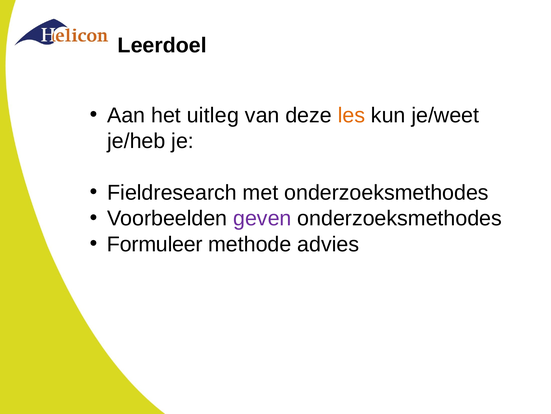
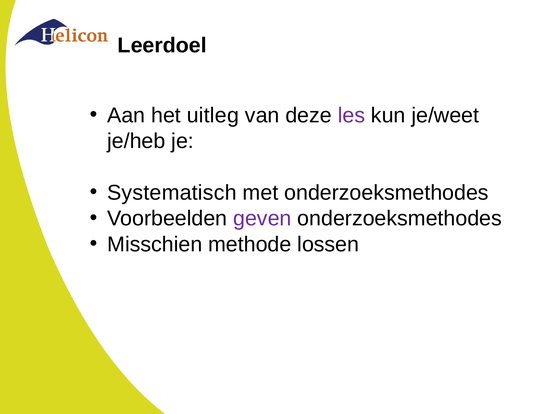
les colour: orange -> purple (351, 115)
Fieldresearch: Fieldresearch -> Systematisch (172, 192)
Formuleer: Formuleer -> Misschien (155, 244)
advies: advies -> lossen (328, 244)
